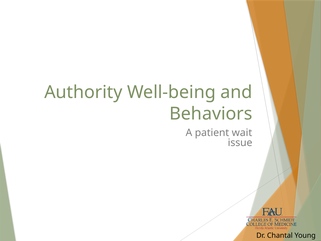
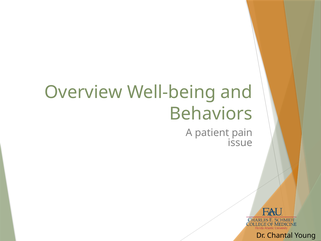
Authority: Authority -> Overview (83, 92)
wait: wait -> pain (242, 133)
